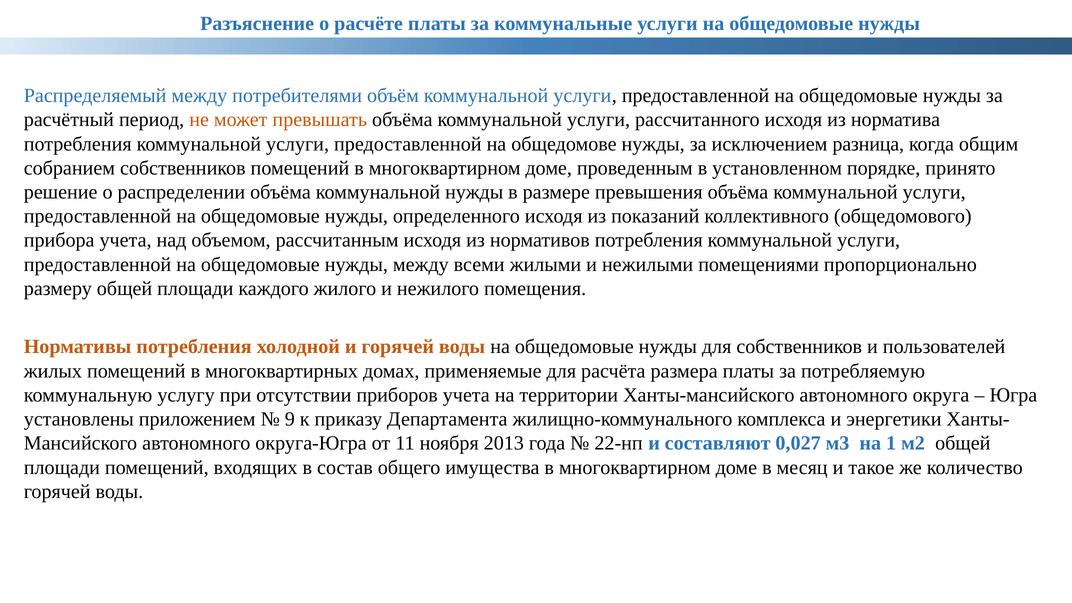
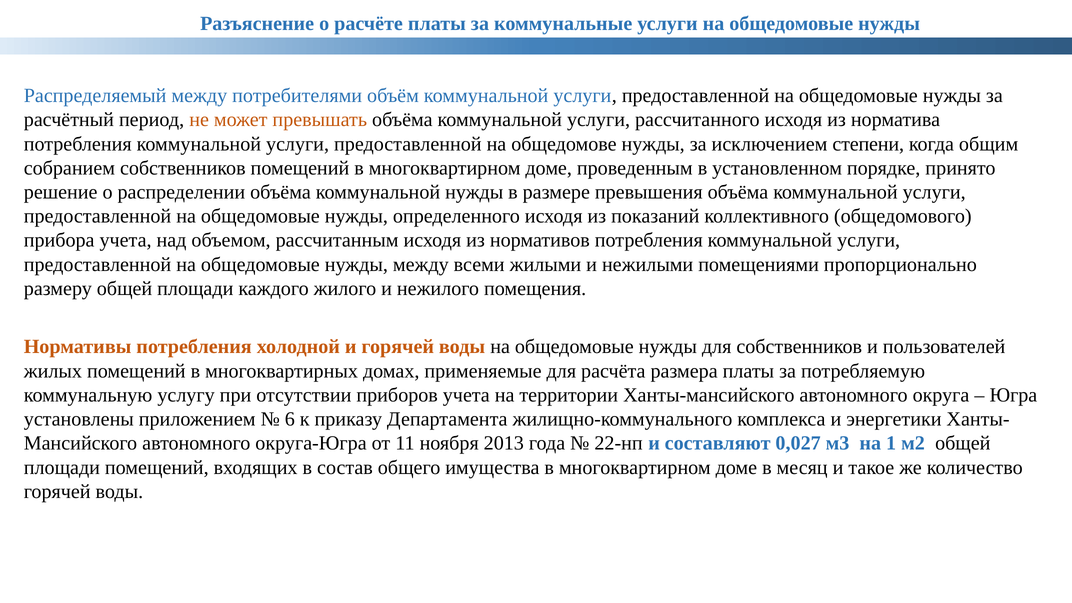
разница: разница -> степени (868, 144)
9: 9 -> 6 (290, 419)
